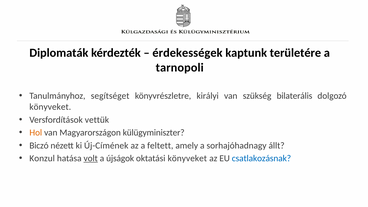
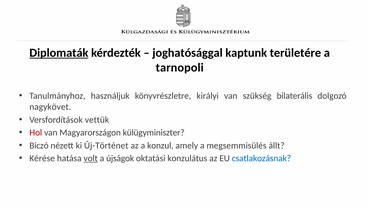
Diplomaták underline: none -> present (59, 53)
érdekességek: érdekességek -> joghatósággal (188, 53)
segítséget: segítséget -> használjuk (110, 96)
könyveket: könyveket -> nagykövet (50, 107)
Hol colour: orange -> red (36, 133)
Új-Címének: Új-Címének -> Új-Történet (106, 146)
feltett: feltett -> konzul (160, 146)
sorhajóhadnagy: sorhajóhadnagy -> megsemmisülés (237, 146)
Konzul: Konzul -> Kérése (42, 158)
oktatási könyveket: könyveket -> konzulátus (187, 158)
